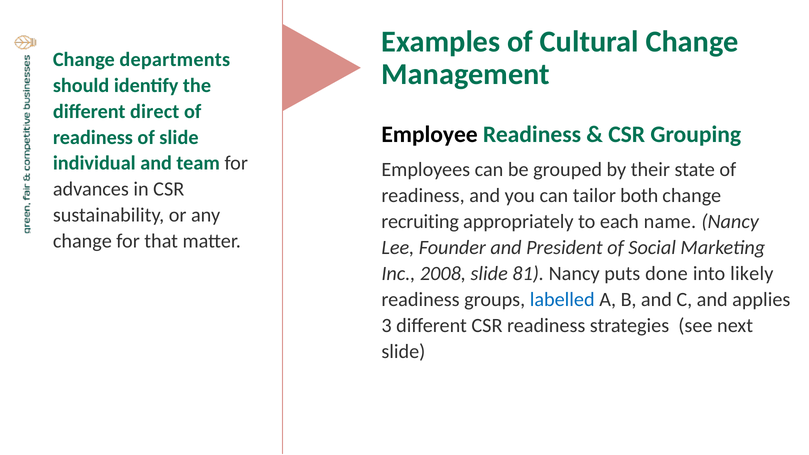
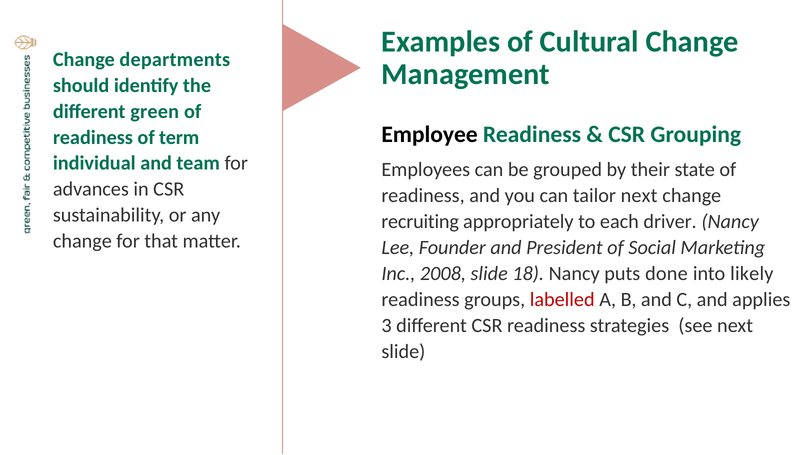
direct: direct -> green (155, 111)
of slide: slide -> term (179, 137)
tailor both: both -> next (639, 196)
name: name -> driver (670, 222)
81: 81 -> 18 (528, 274)
labelled colour: blue -> red (562, 300)
